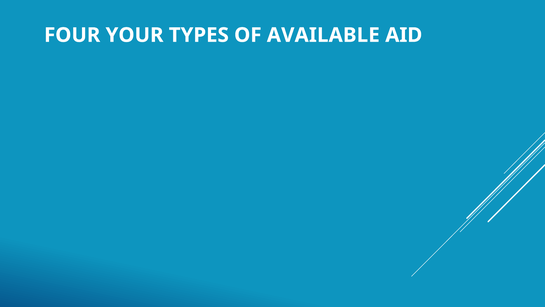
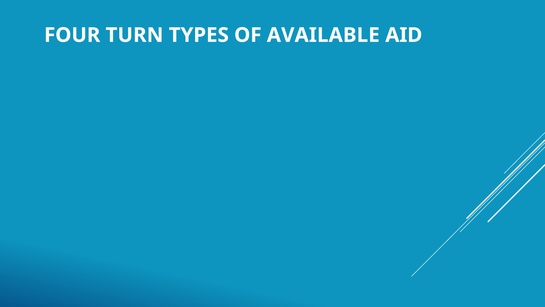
YOUR: YOUR -> TURN (134, 35)
